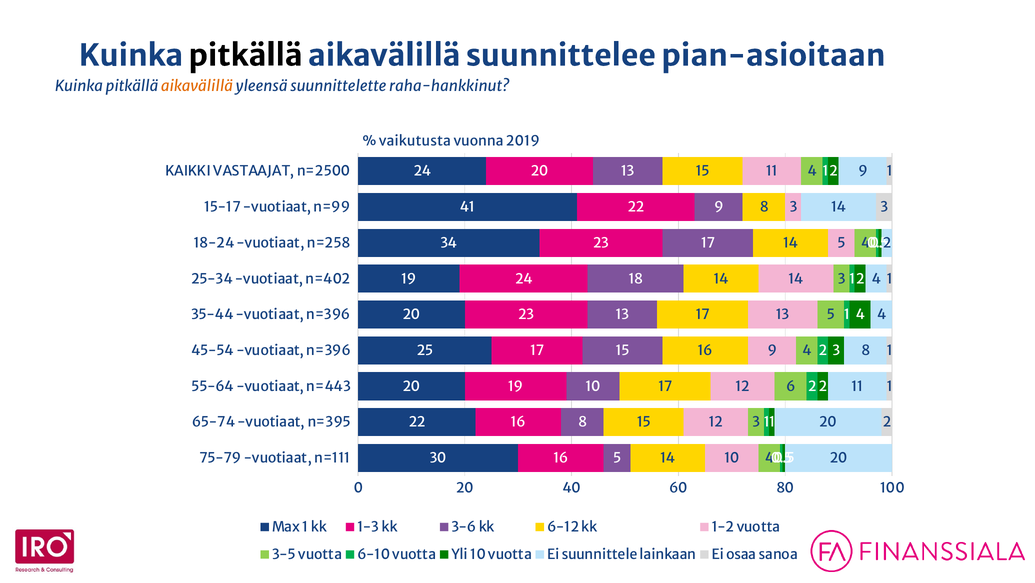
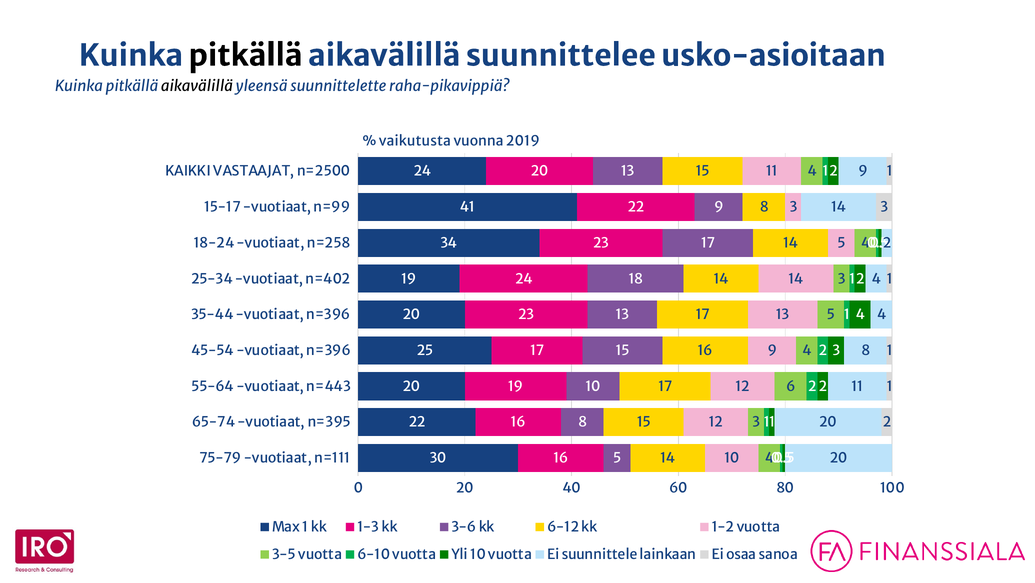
pian-asioitaan: pian-asioitaan -> usko-asioitaan (774, 56)
aikavälillä colour: orange -> black (197, 86)
raha-hankkinut: raha-hankkinut -> raha-pikavippiä (449, 86)
